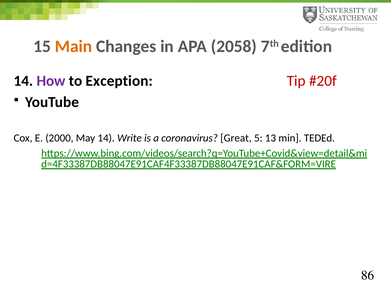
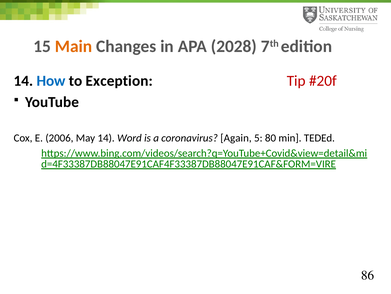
2058: 2058 -> 2028 (234, 46)
How colour: purple -> blue (51, 81)
2000: 2000 -> 2006 (59, 138)
Write: Write -> Word (129, 138)
Great: Great -> Again (236, 138)
13: 13 -> 80 (270, 138)
